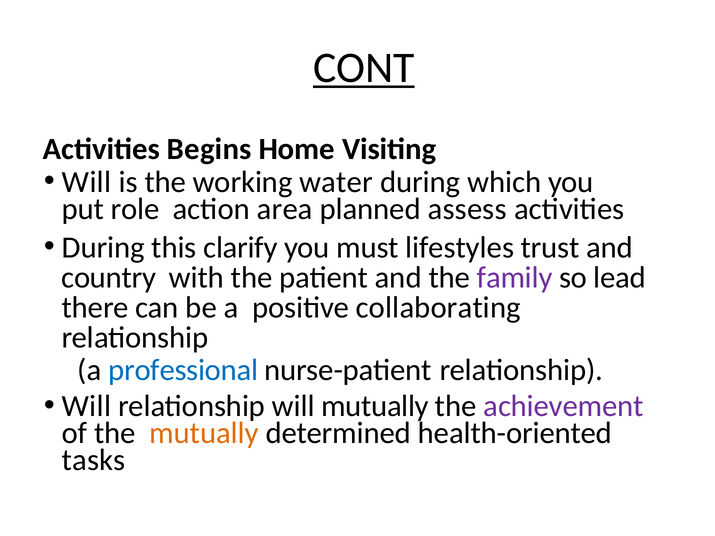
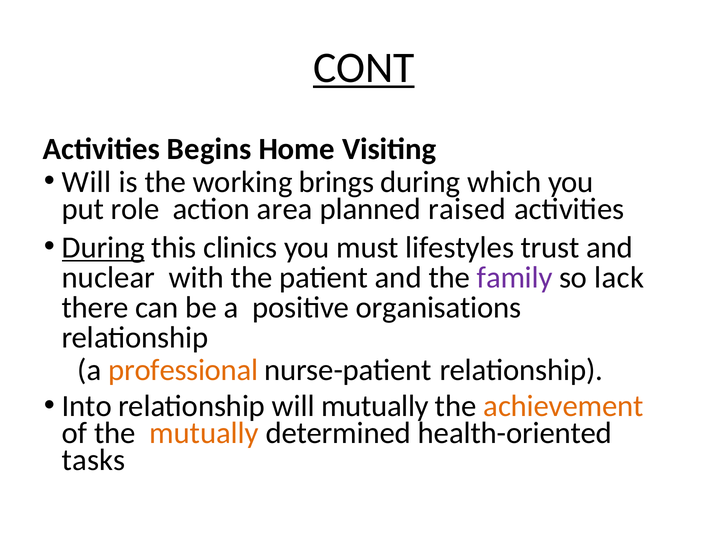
water: water -> brings (337, 182)
assess: assess -> raised (467, 209)
During underline: none -> present (103, 248)
clarify: clarify -> clinics (240, 248)
country: country -> nuclear (108, 278)
lead: lead -> lack (619, 278)
collaborating: collaborating -> organisations (438, 308)
professional colour: blue -> orange (183, 370)
Will: Will -> Into (87, 406)
achievement colour: purple -> orange (563, 406)
